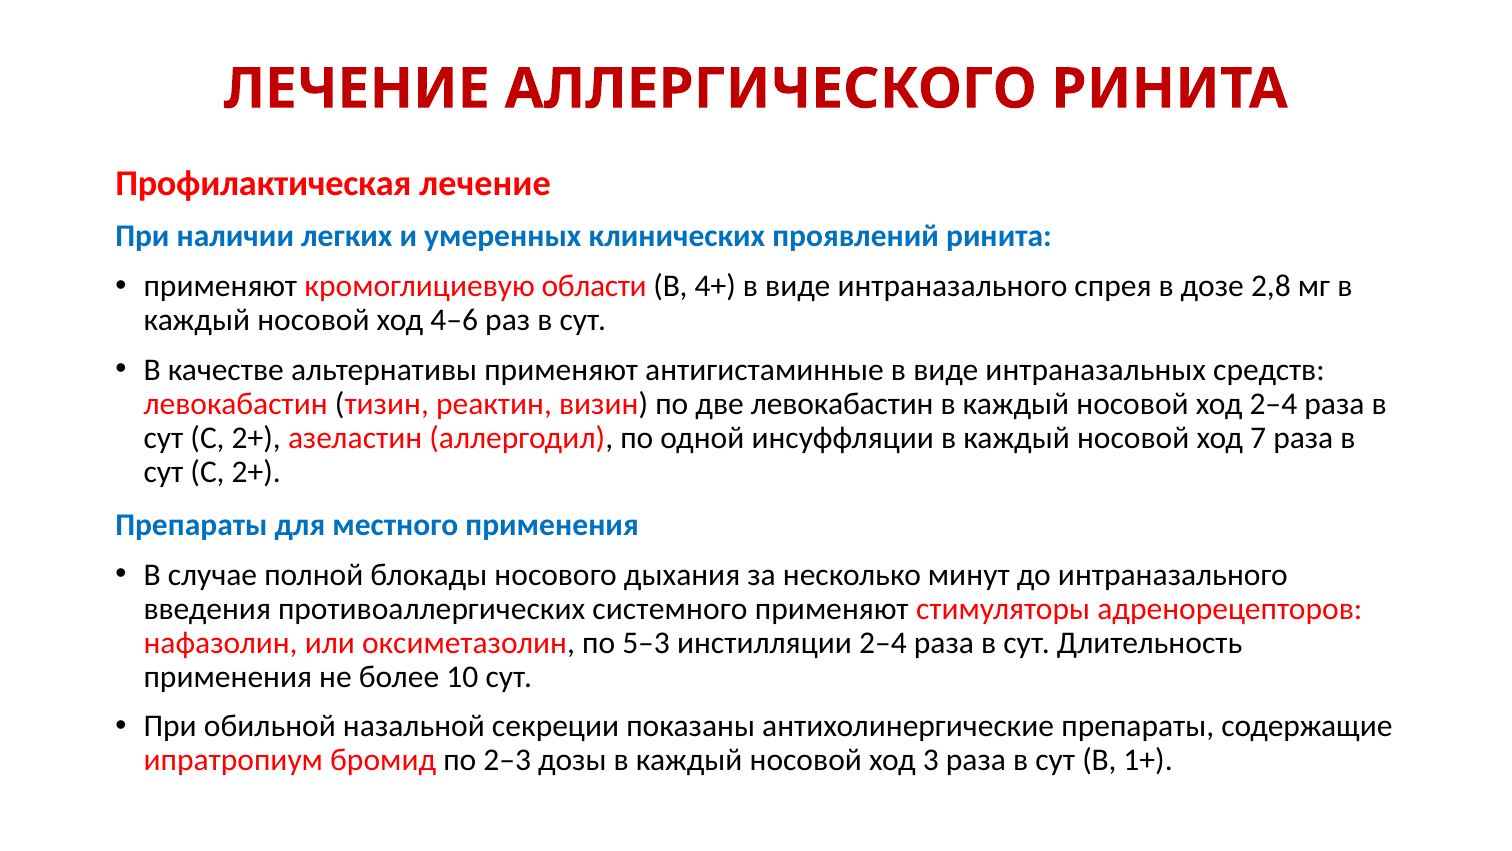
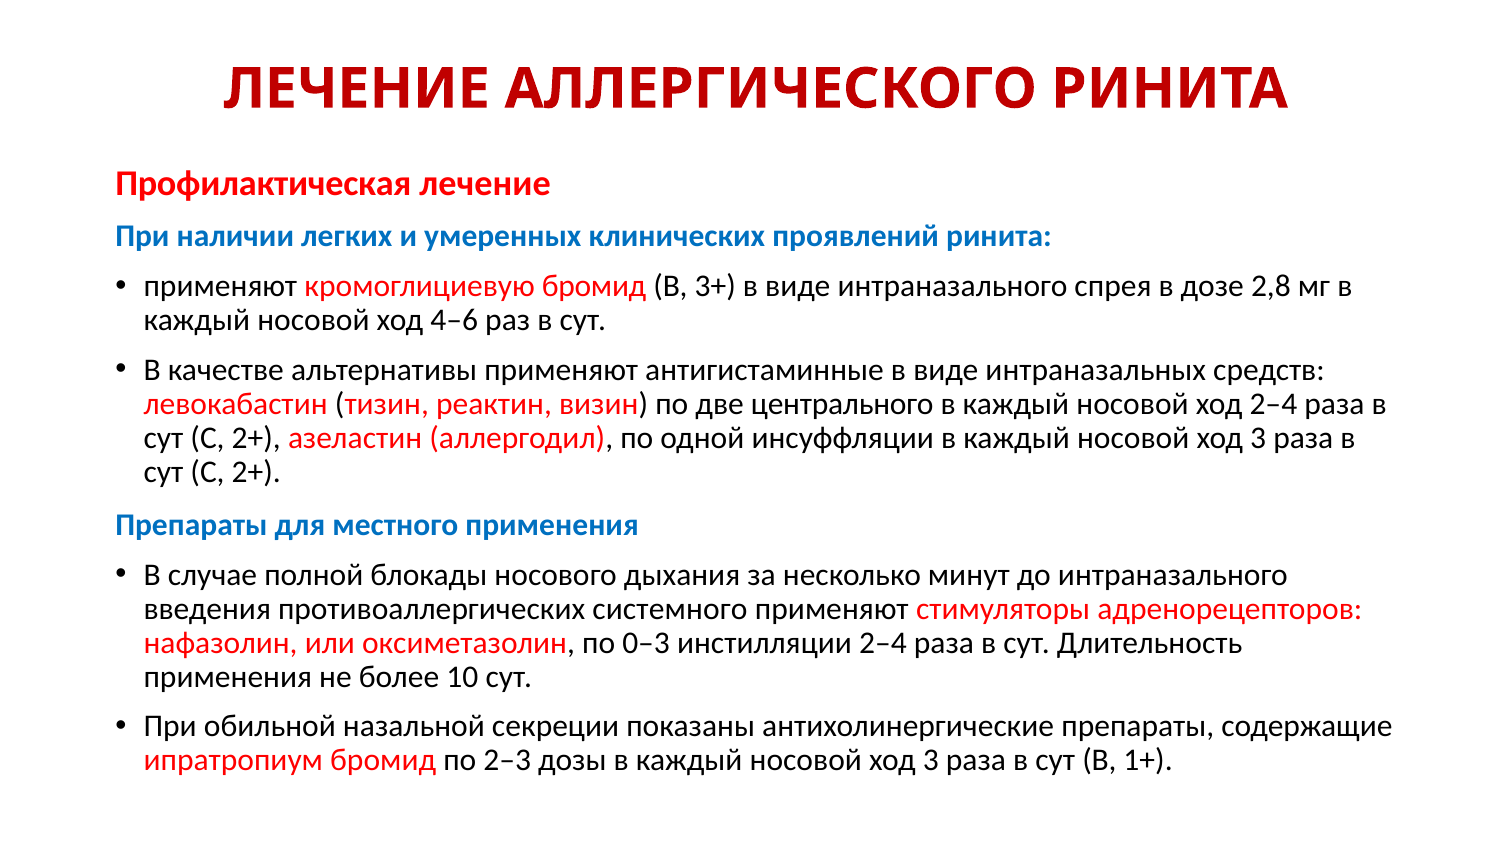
кромоглициевую области: области -> бромид (594, 286)
4+: 4+ -> 3+ (715, 286)
две левокабастин: левокабастин -> центрального (842, 404)
7: 7 -> 3 (1258, 438)
5–3: 5–3 -> 0–3 (646, 642)
